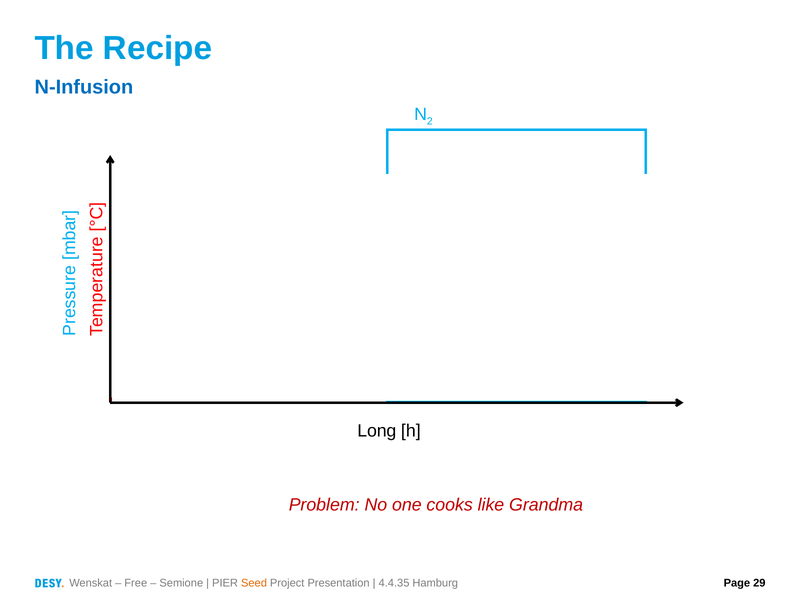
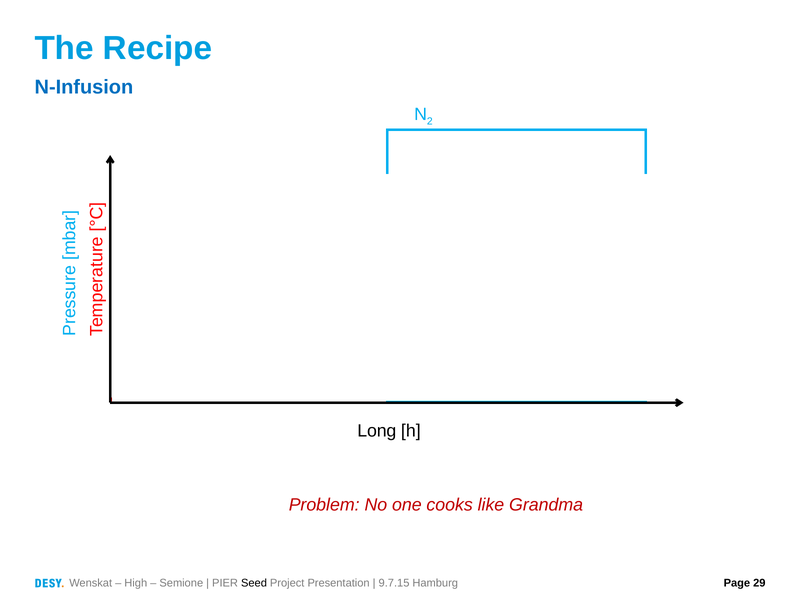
Free: Free -> High (136, 583)
Seed colour: orange -> black (254, 583)
4.4.35: 4.4.35 -> 9.7.15 (394, 583)
